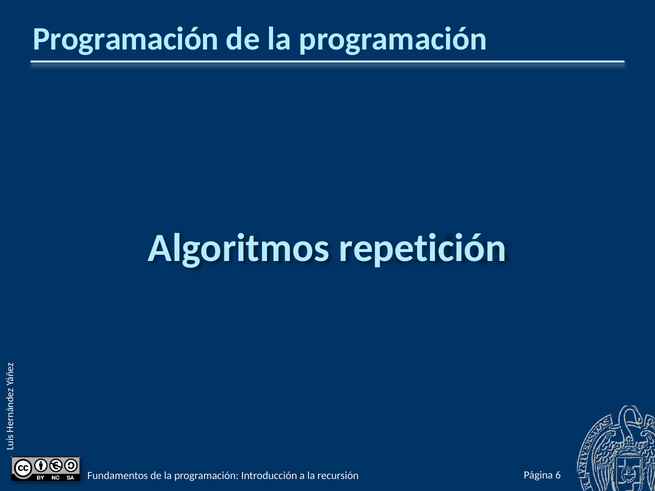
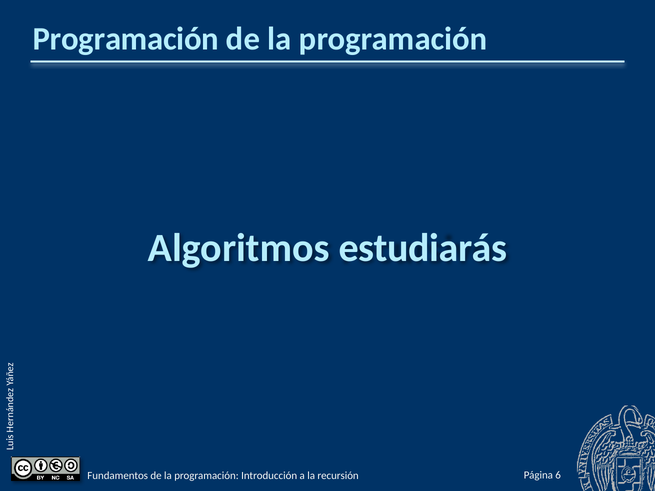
repetición: repetición -> estudiarás (423, 248)
